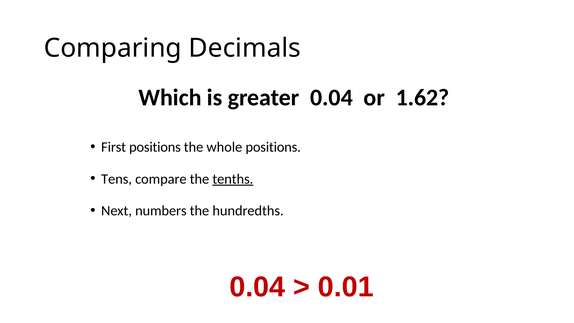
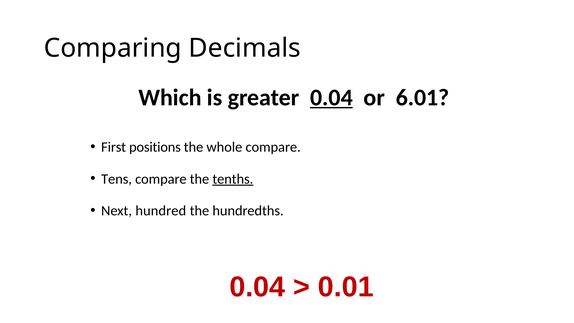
0.04 underline: none -> present (331, 97)
1.62: 1.62 -> 6.01 (423, 97)
whole positions: positions -> compare (273, 147)
numbers: numbers -> hundred (161, 211)
